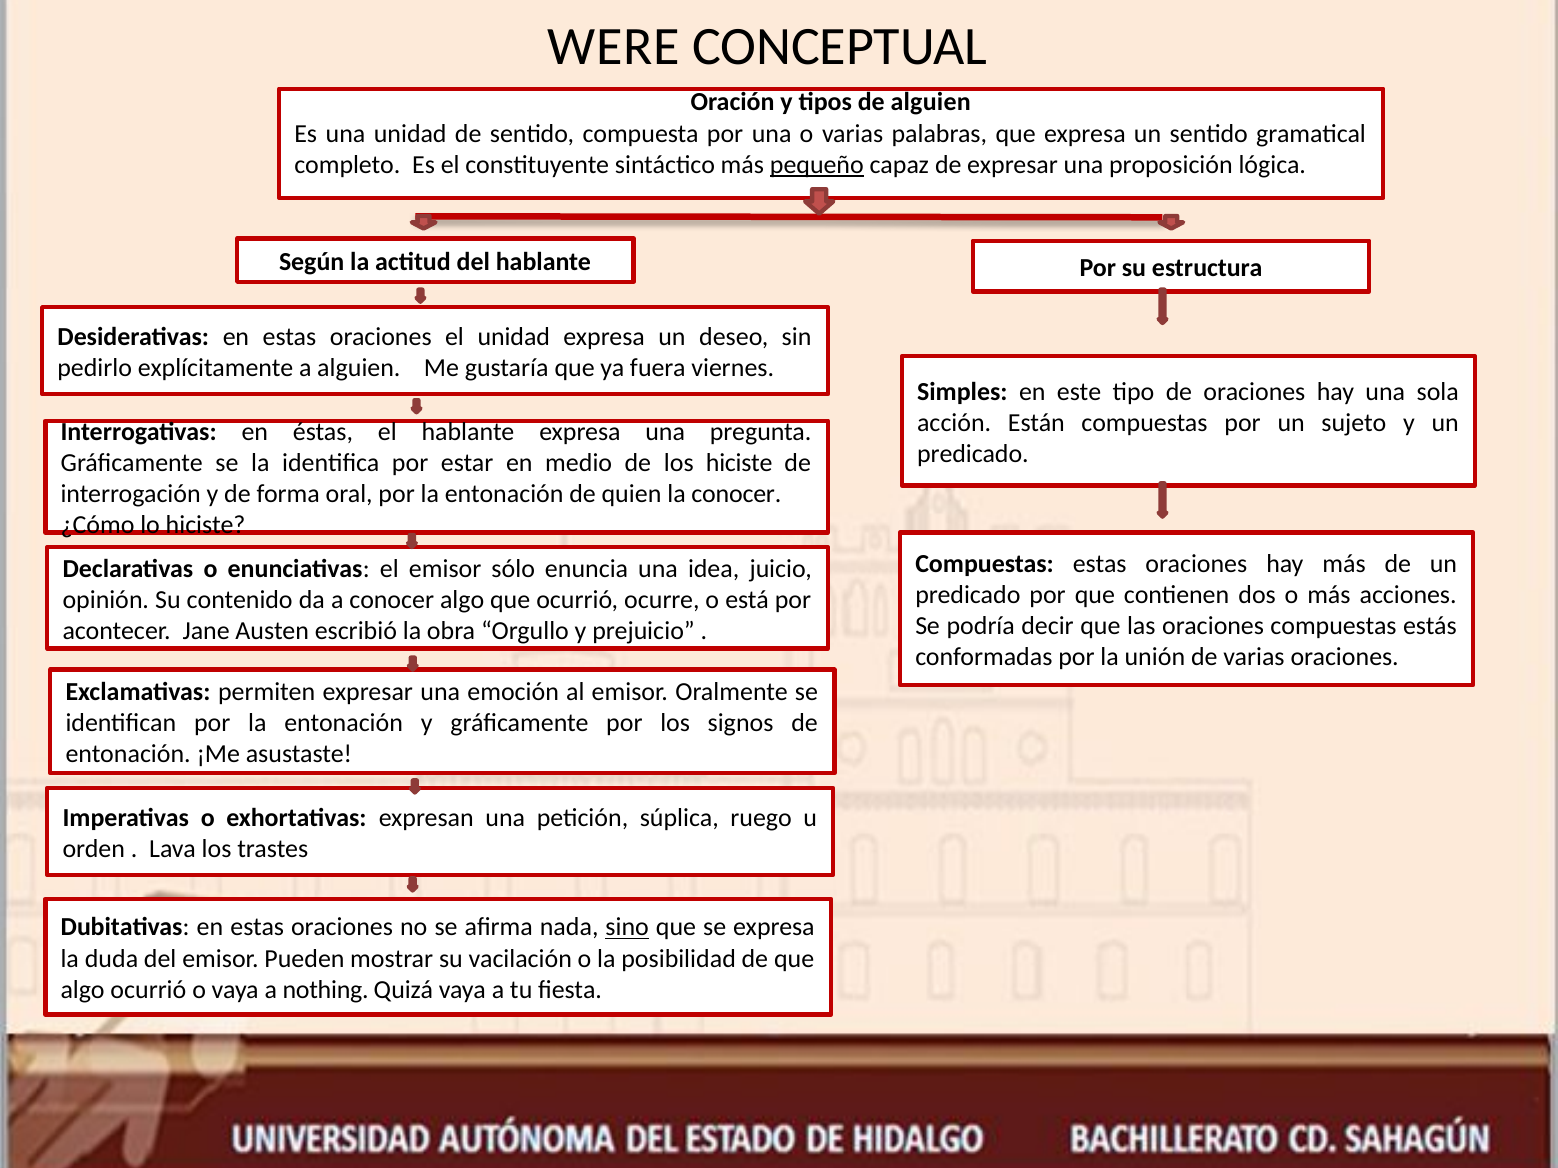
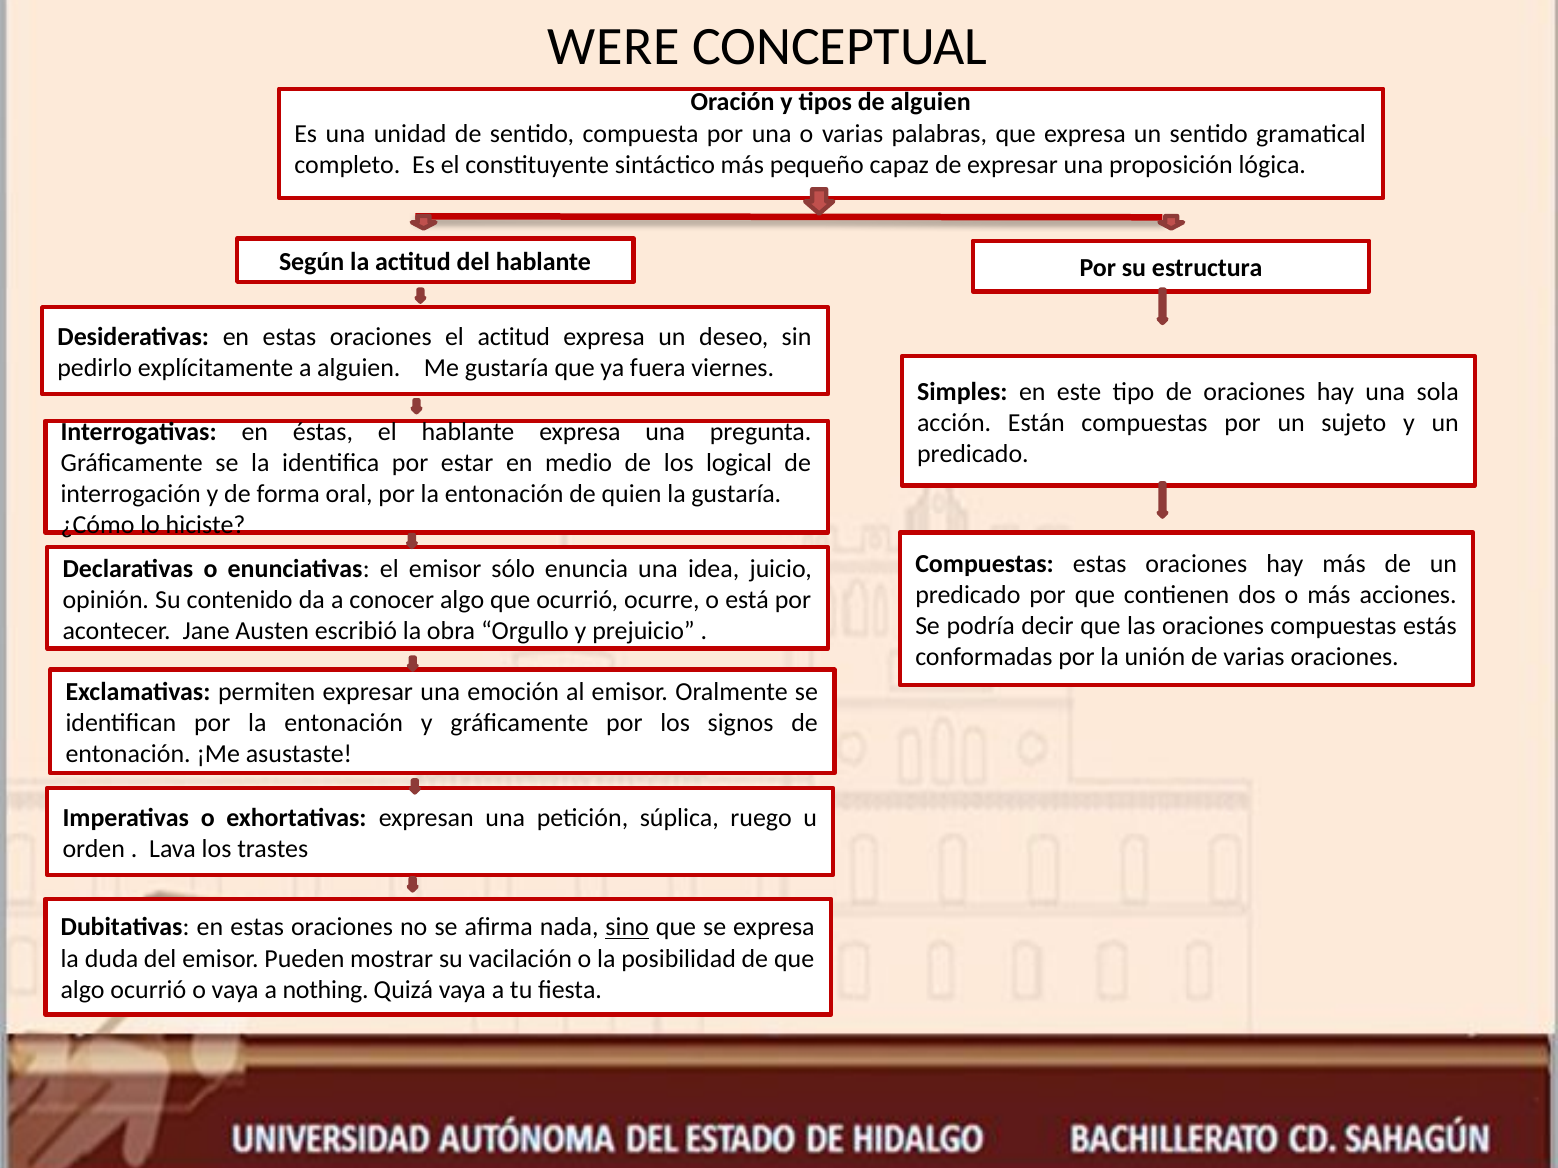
pequeño underline: present -> none (817, 165)
el unidad: unidad -> actitud (514, 337)
los hiciste: hiciste -> logical (739, 463)
la conocer: conocer -> gustaría (736, 494)
